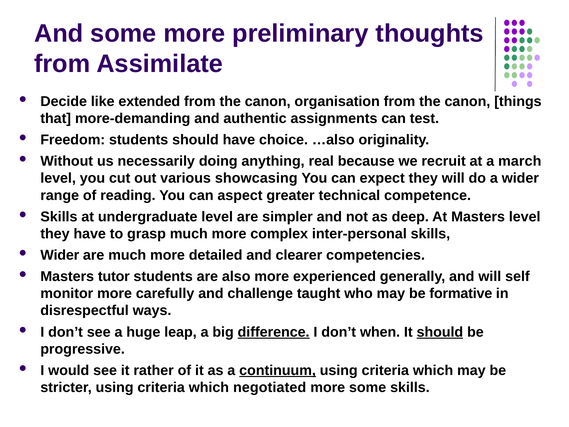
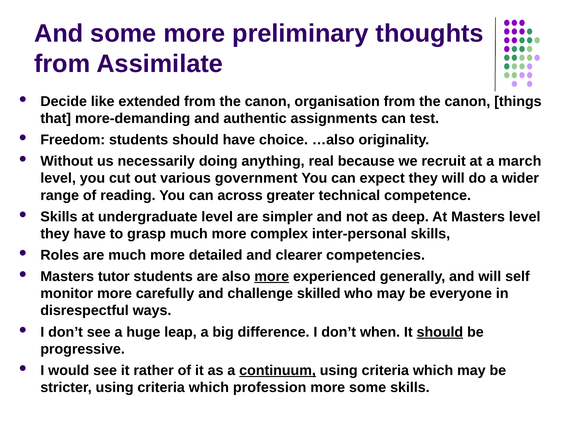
showcasing: showcasing -> government (256, 178)
aspect: aspect -> across (240, 195)
Wider: Wider -> Roles (60, 255)
more underline: none -> present (272, 276)
taught: taught -> skilled (319, 293)
formative: formative -> everyone (461, 293)
difference underline: present -> none (274, 332)
negotiated: negotiated -> profession (270, 387)
